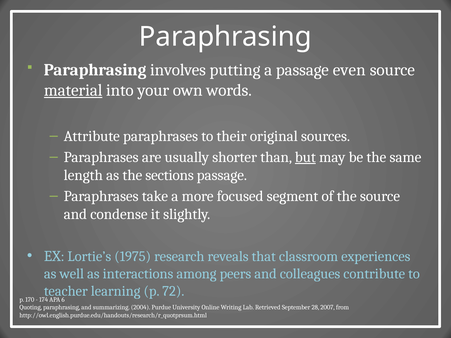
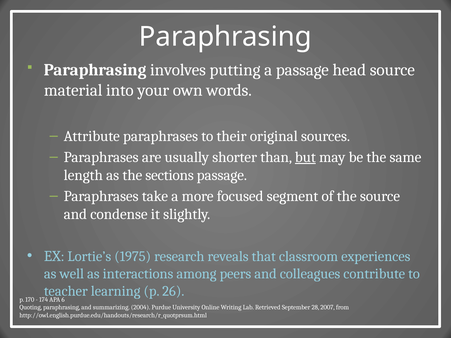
even: even -> head (349, 70)
material underline: present -> none (73, 90)
72: 72 -> 26 (173, 291)
